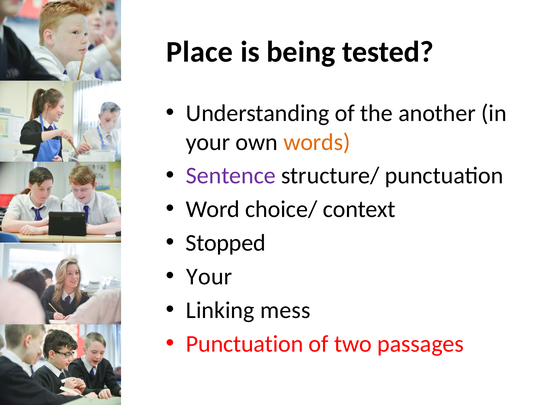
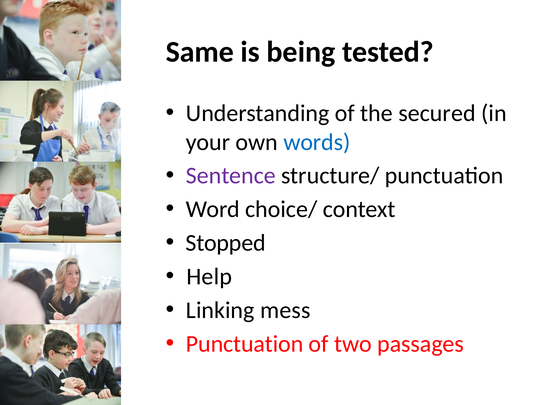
Place: Place -> Same (200, 52)
another: another -> secured (437, 113)
words colour: orange -> blue (317, 142)
Your: Your -> Help (209, 277)
